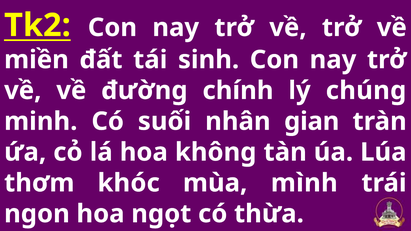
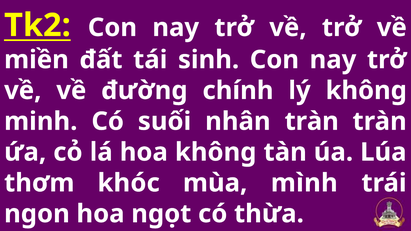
lý chúng: chúng -> không (366, 91)
nhân gian: gian -> tràn (312, 121)
